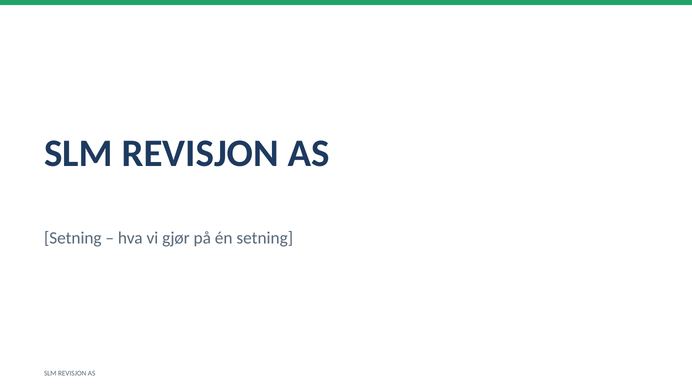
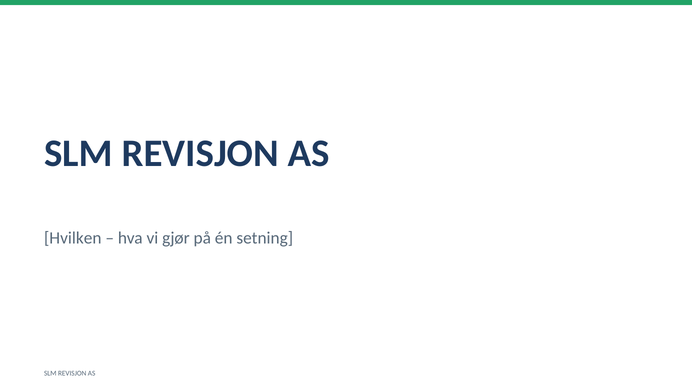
Setning: Setning -> Hvilken (73, 238)
